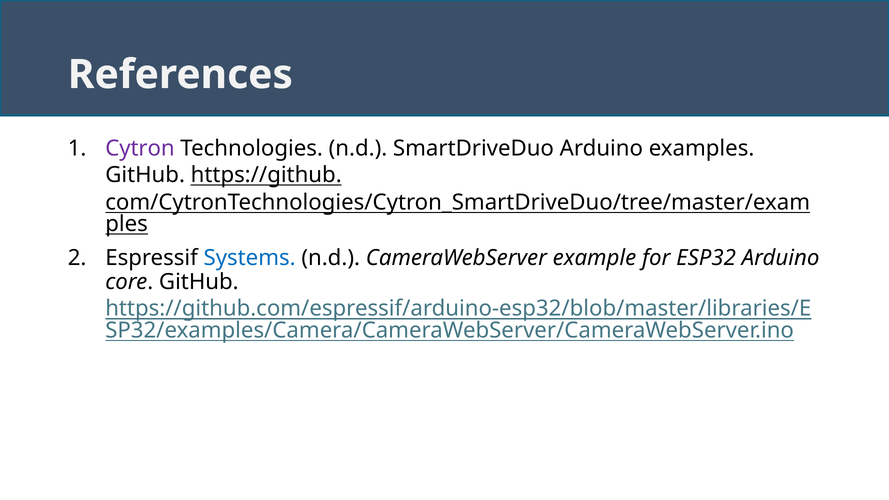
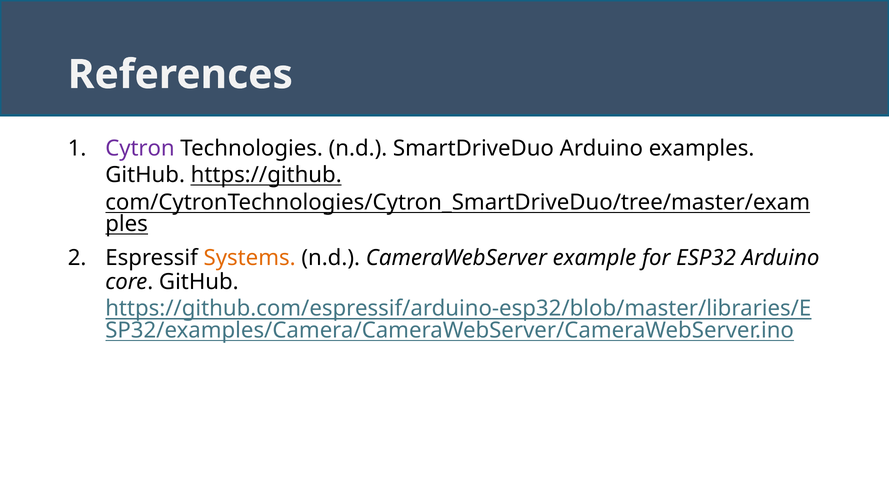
Systems colour: blue -> orange (250, 258)
